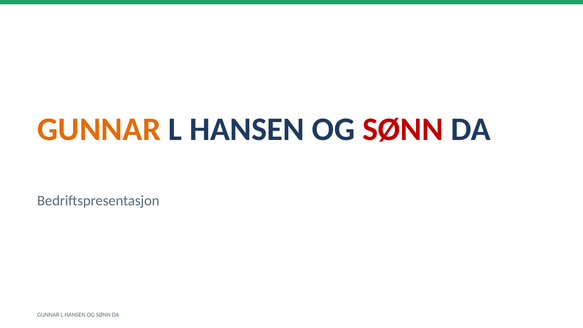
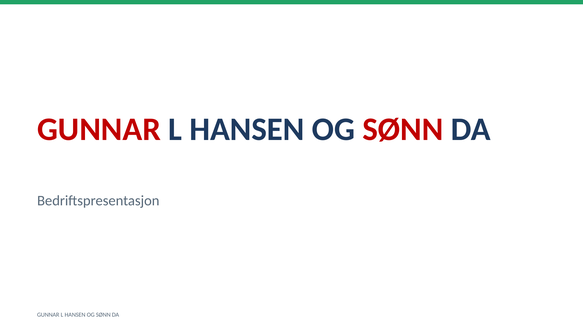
GUNNAR colour: orange -> red (99, 129)
